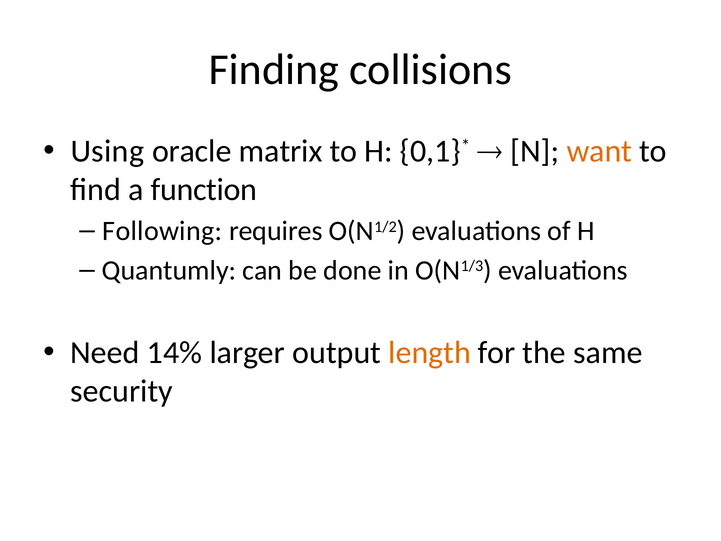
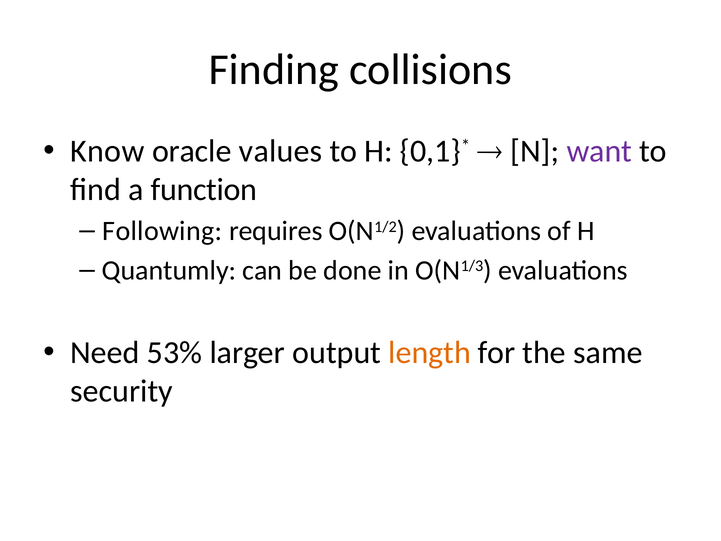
Using: Using -> Know (107, 151)
matrix: matrix -> values (281, 151)
want colour: orange -> purple (599, 151)
14%: 14% -> 53% (175, 352)
